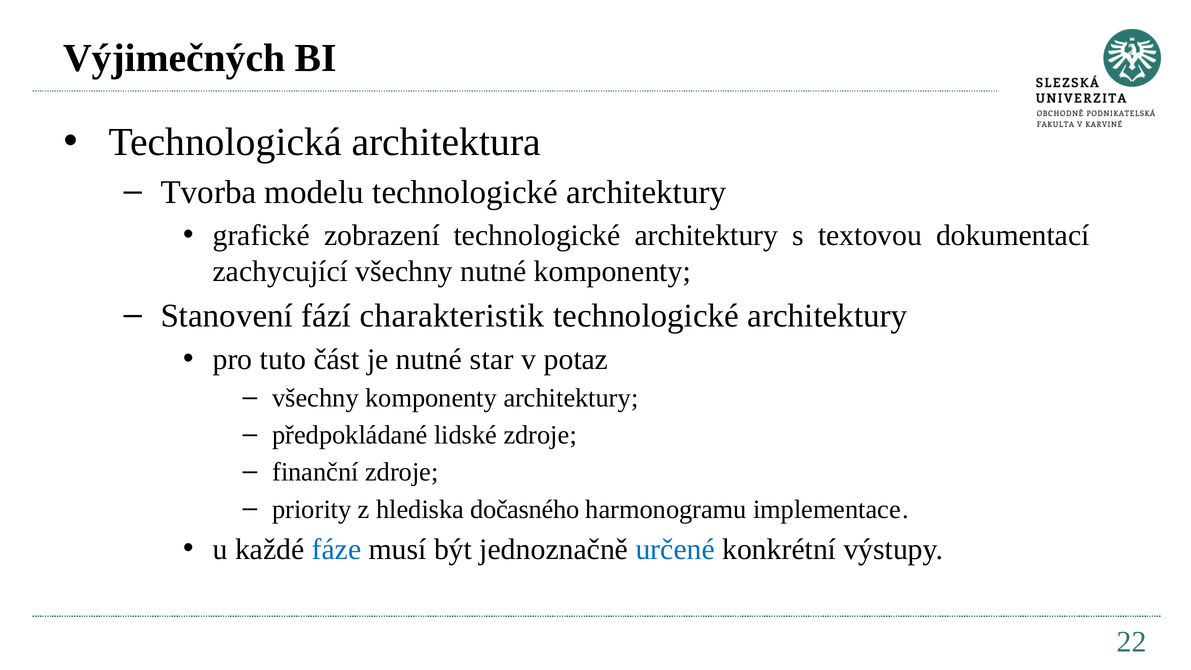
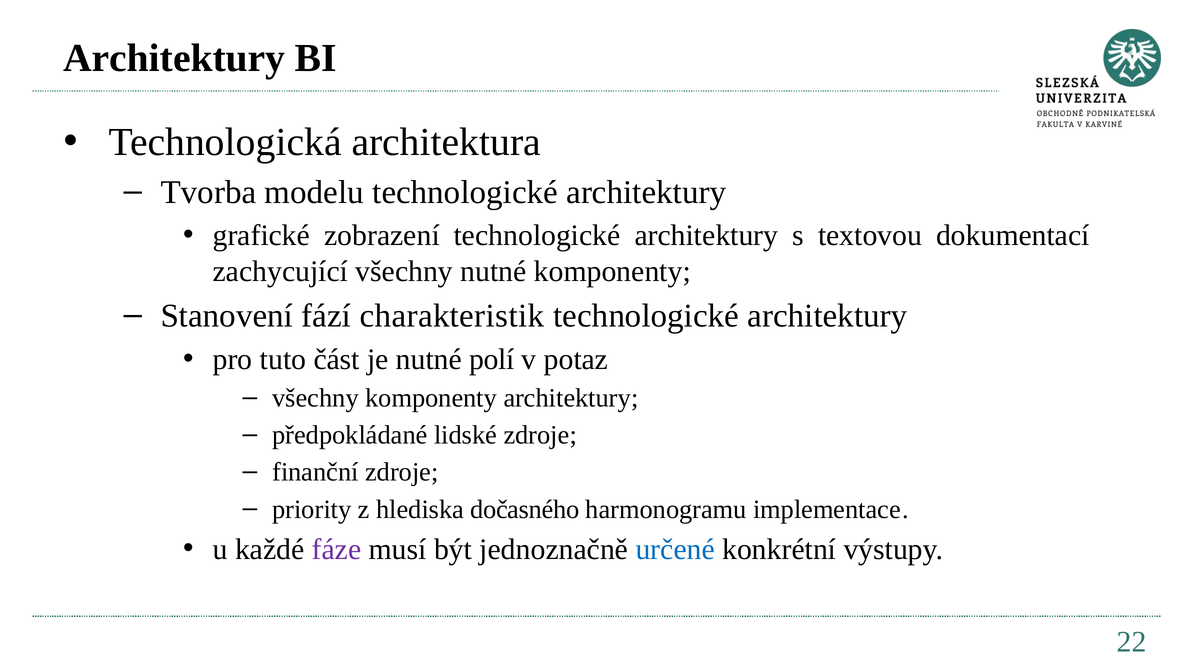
Výjimečných: Výjimečných -> Architektury (174, 58)
star: star -> polí (492, 359)
fáze colour: blue -> purple (337, 549)
